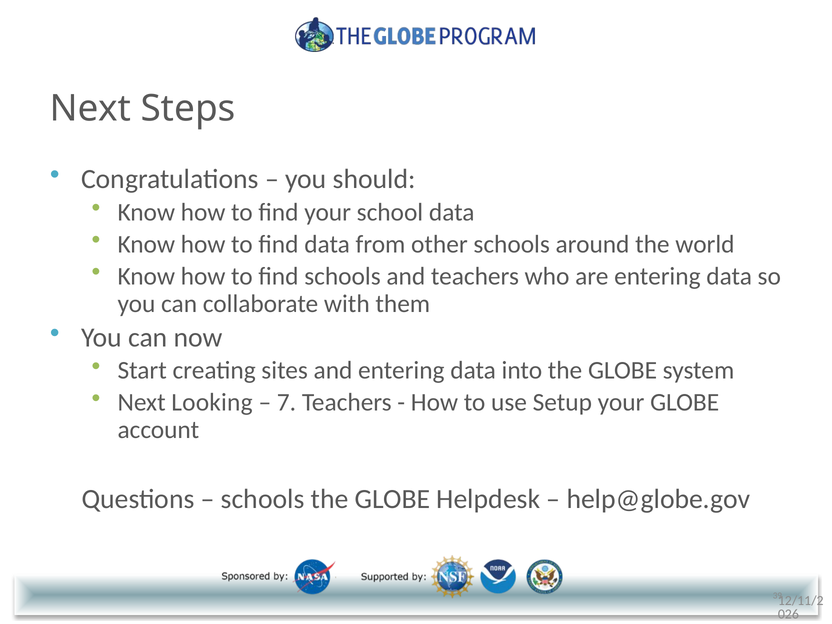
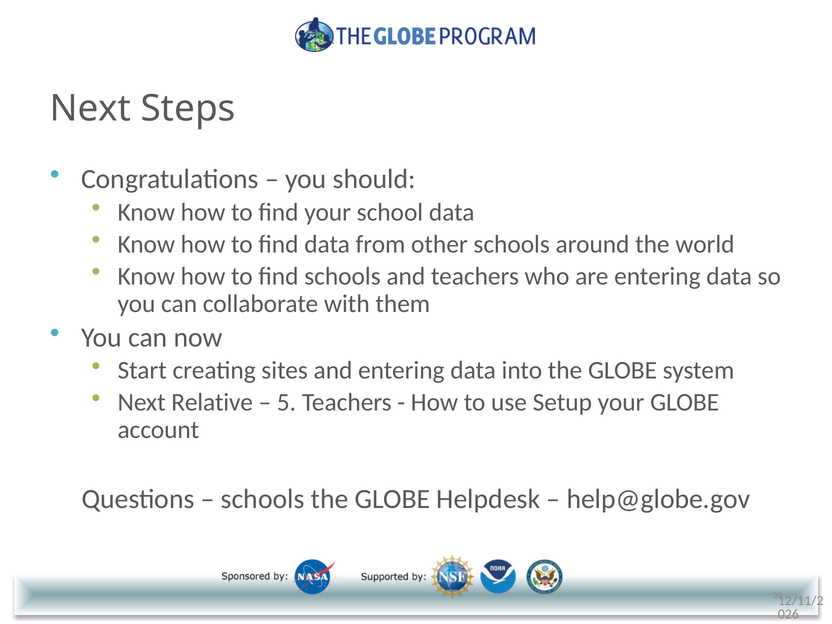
Looking: Looking -> Relative (212, 403)
7: 7 -> 5 (286, 403)
